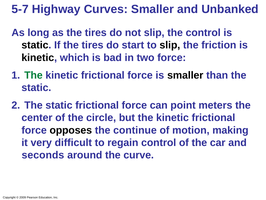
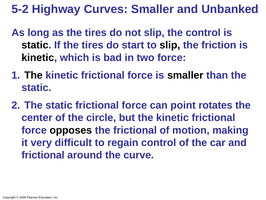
5-7: 5-7 -> 5-2 (20, 9)
The colour: green -> black (33, 75)
meters: meters -> rotates (215, 105)
the continue: continue -> frictional (135, 130)
seconds: seconds -> frictional (43, 155)
